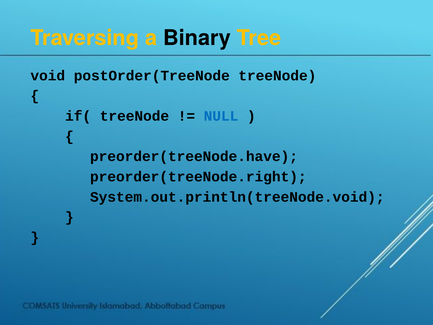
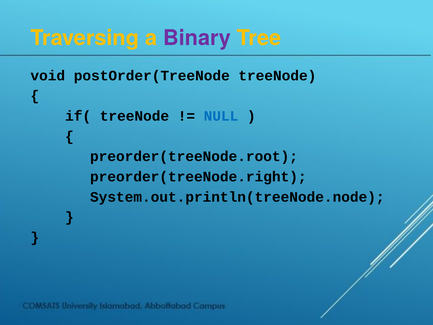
Binary colour: black -> purple (197, 38)
preorder(treeNode.have: preorder(treeNode.have -> preorder(treeNode.root (194, 156)
System.out.println(treeNode.void: System.out.println(treeNode.void -> System.out.println(treeNode.node (237, 197)
